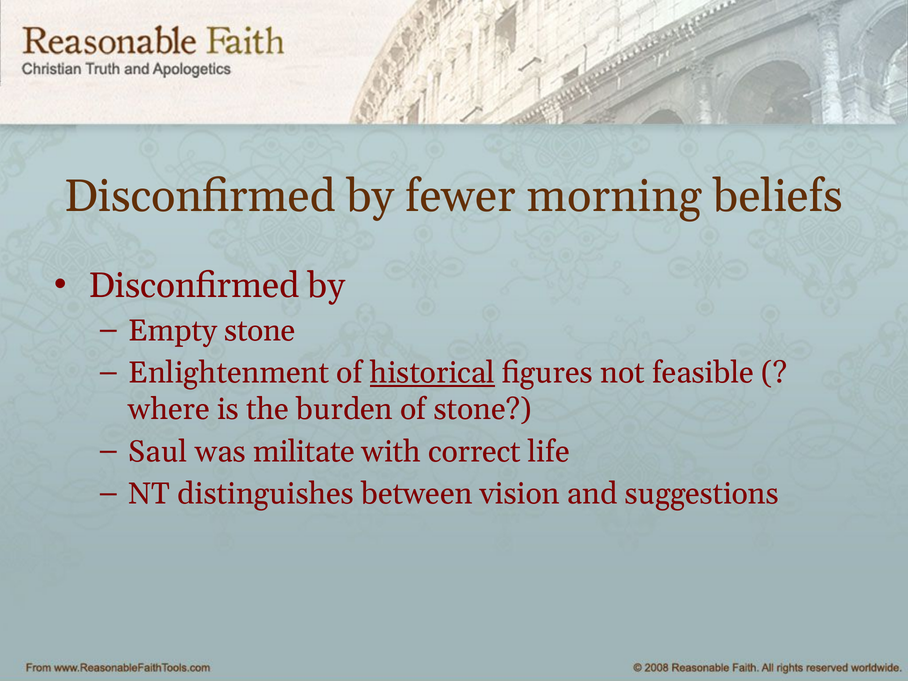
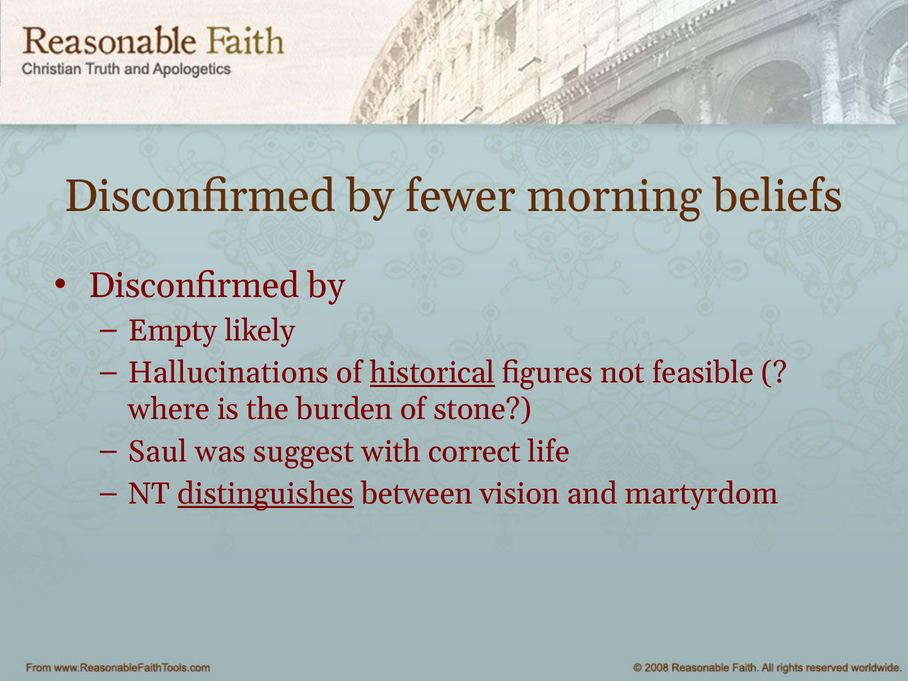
Empty stone: stone -> likely (260, 331)
Enlightenment: Enlightenment -> Hallucinations (229, 373)
militate: militate -> suggest (304, 452)
distinguishes underline: none -> present (266, 494)
suggestions: suggestions -> martyrdom (702, 494)
